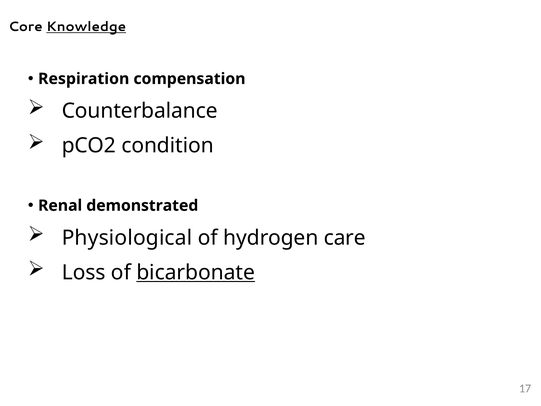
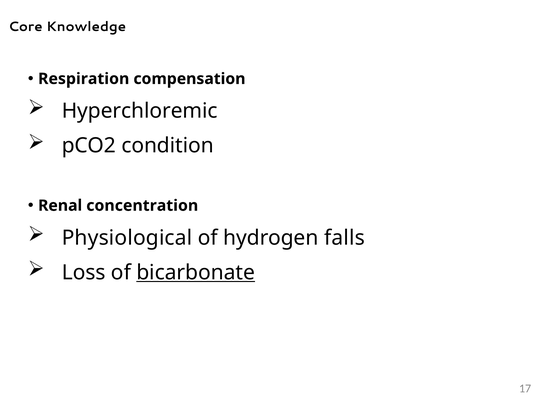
Knowledge underline: present -> none (86, 27)
Counterbalance: Counterbalance -> Hyperchloremic (140, 111)
demonstrated: demonstrated -> concentration (142, 205)
care: care -> falls (344, 238)
